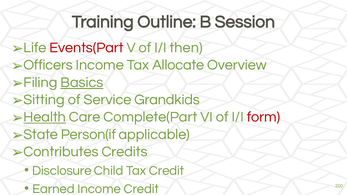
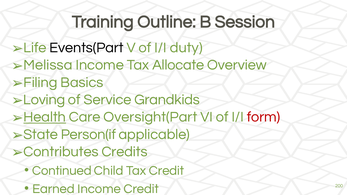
Events(Part colour: red -> black (86, 48)
then: then -> duty (186, 48)
Officers: Officers -> Melissa (48, 65)
Basics underline: present -> none (82, 82)
Sitting: Sitting -> Loving (44, 100)
Complete(Part: Complete(Part -> Oversight(Part (150, 117)
Disclosure: Disclosure -> Continued (62, 171)
